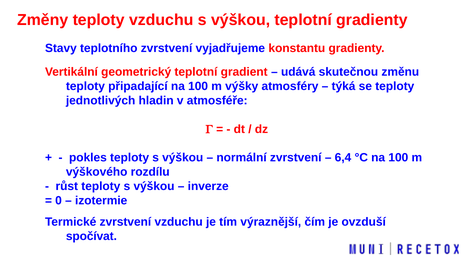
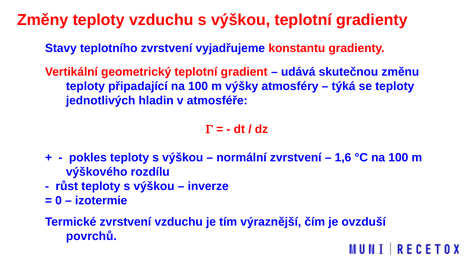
6,4: 6,4 -> 1,6 (343, 158)
spočívat: spočívat -> povrchů (91, 236)
